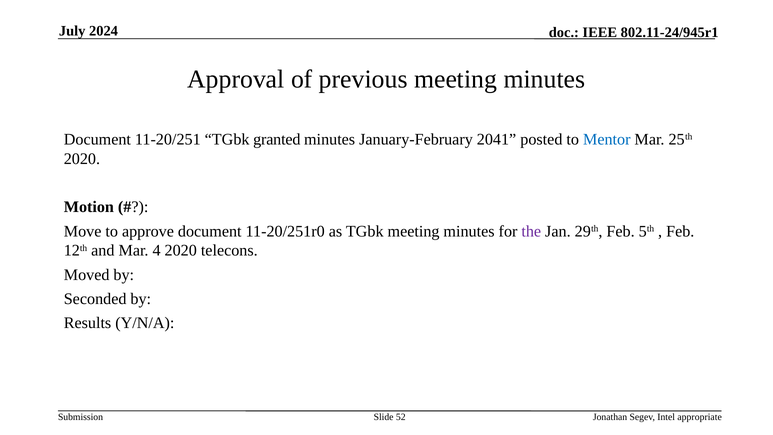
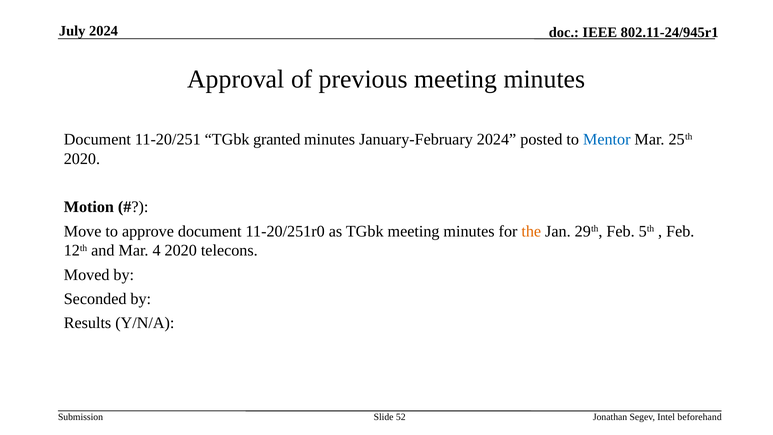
January-February 2041: 2041 -> 2024 (497, 139)
the colour: purple -> orange (531, 231)
appropriate: appropriate -> beforehand (700, 417)
